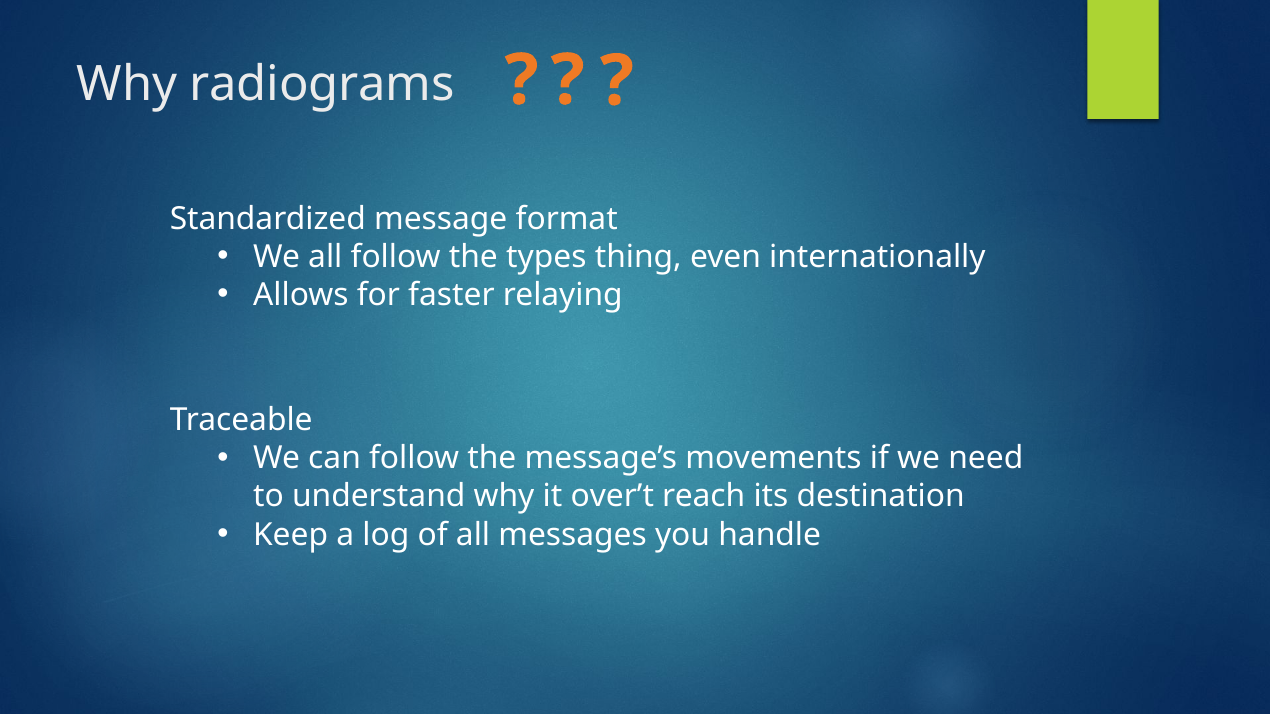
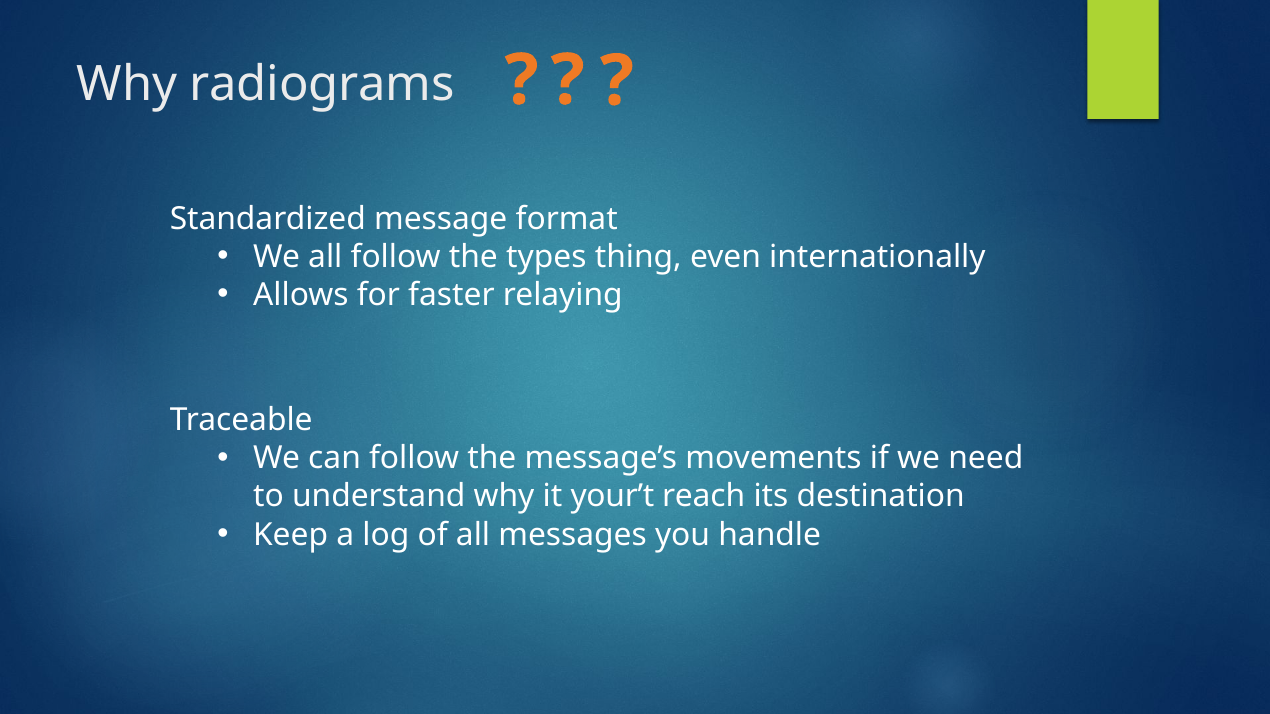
over’t: over’t -> your’t (612, 497)
